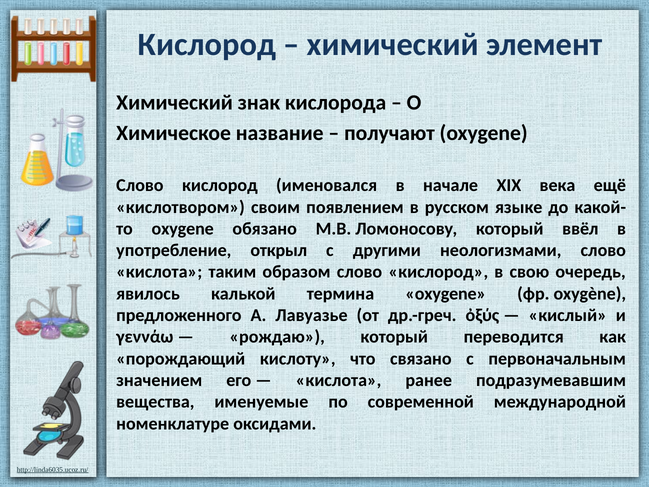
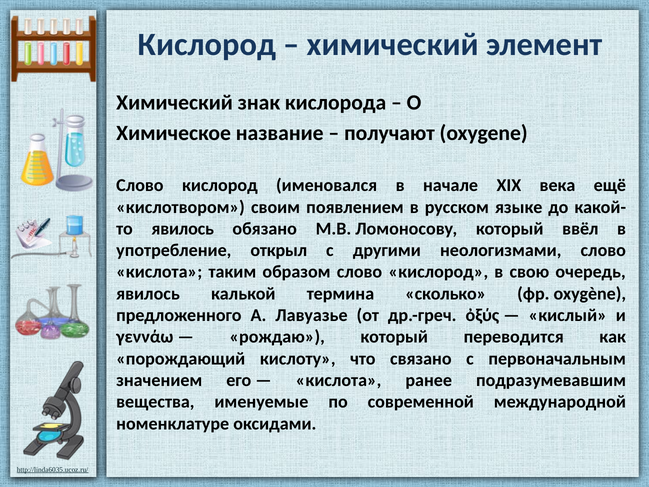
oxygene: oxygene -> явилось (183, 229)
термина oxygene: oxygene -> сколько (446, 294)
